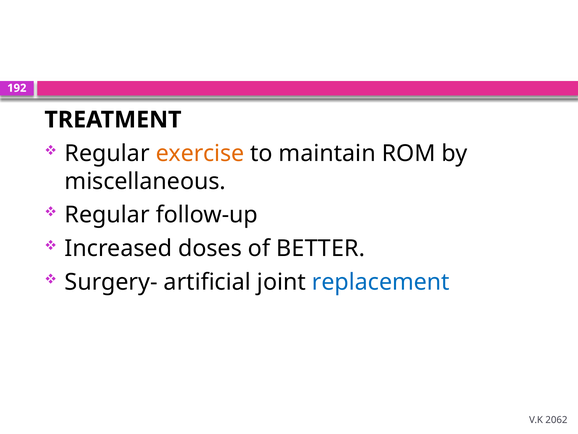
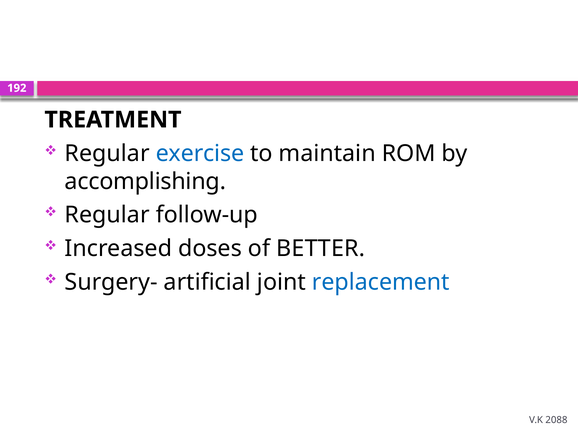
exercise colour: orange -> blue (200, 153)
miscellaneous: miscellaneous -> accomplishing (145, 181)
2062: 2062 -> 2088 (556, 419)
